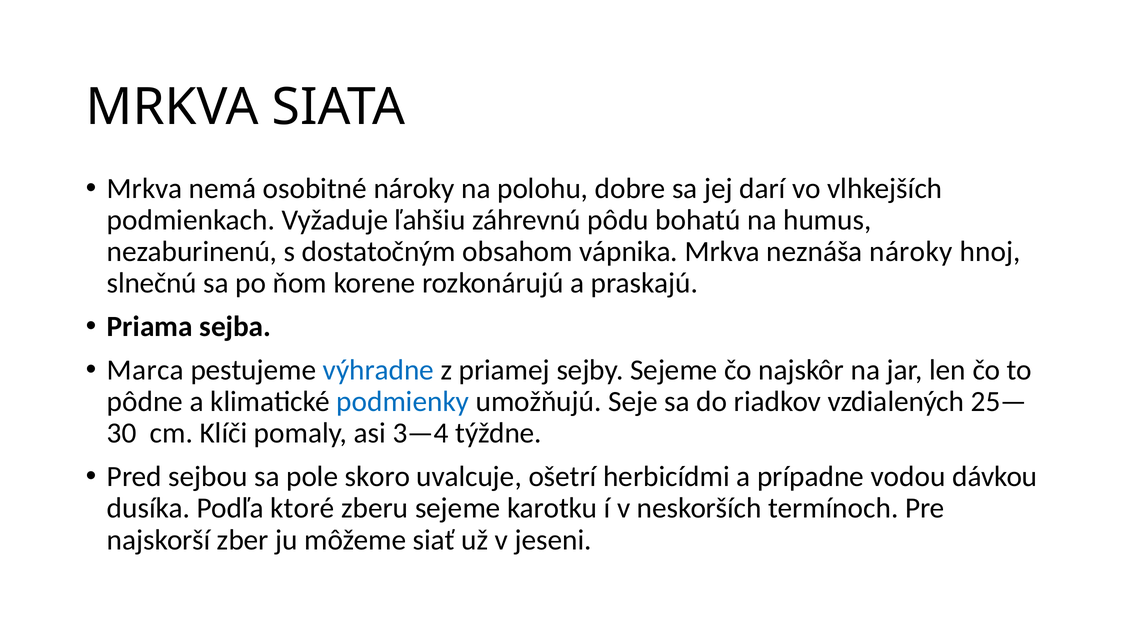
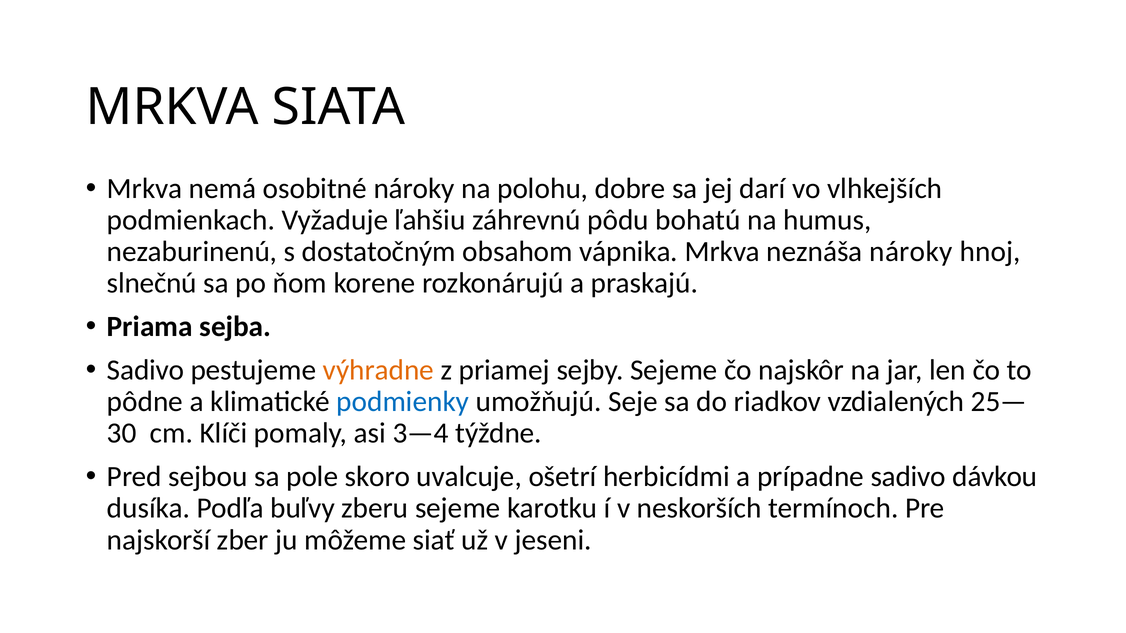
Marca: Marca -> Sadivo (146, 370)
výhradne colour: blue -> orange (378, 370)
prípadne vodou: vodou -> sadivo (908, 477)
ktoré: ktoré -> buľvy (303, 509)
